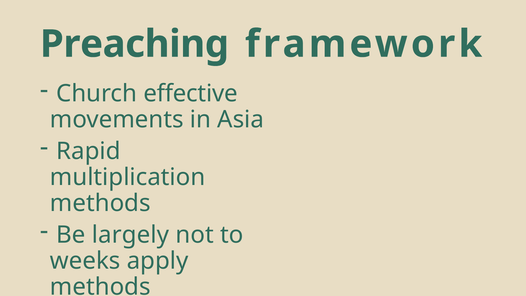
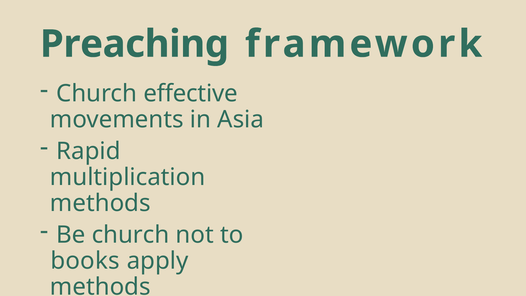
Be largely: largely -> church (131, 235)
weeks: weeks -> books (85, 261)
